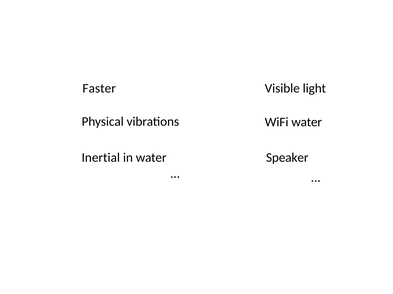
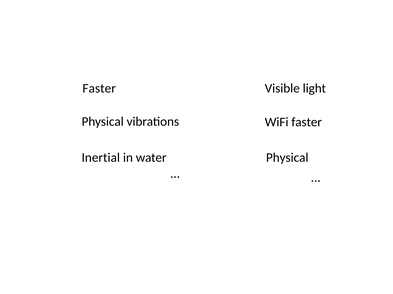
WiFi water: water -> faster (307, 122)
water Speaker: Speaker -> Physical (287, 158)
